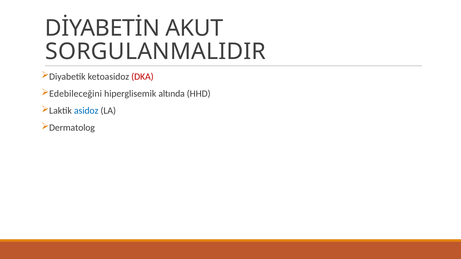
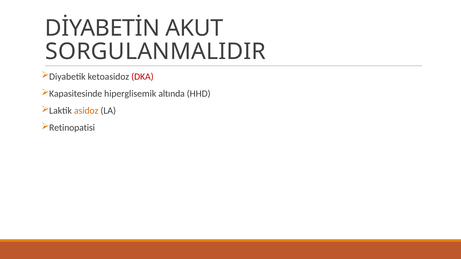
Edebileceğini: Edebileceğini -> Kapasitesinde (76, 94)
asidoz colour: blue -> orange (86, 111)
Dermatolog: Dermatolog -> Retinopatisi (72, 128)
